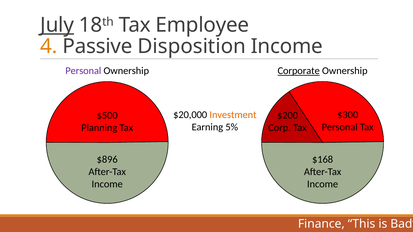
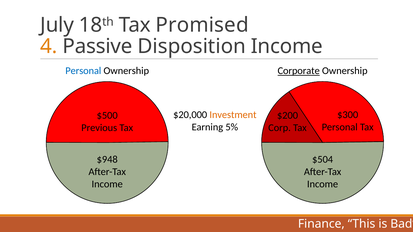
July underline: present -> none (57, 25)
Employee: Employee -> Promised (202, 25)
Personal colour: purple -> blue (83, 71)
Planning: Planning -> Previous (99, 128)
$896: $896 -> $948 (107, 160)
$168: $168 -> $504 (323, 160)
